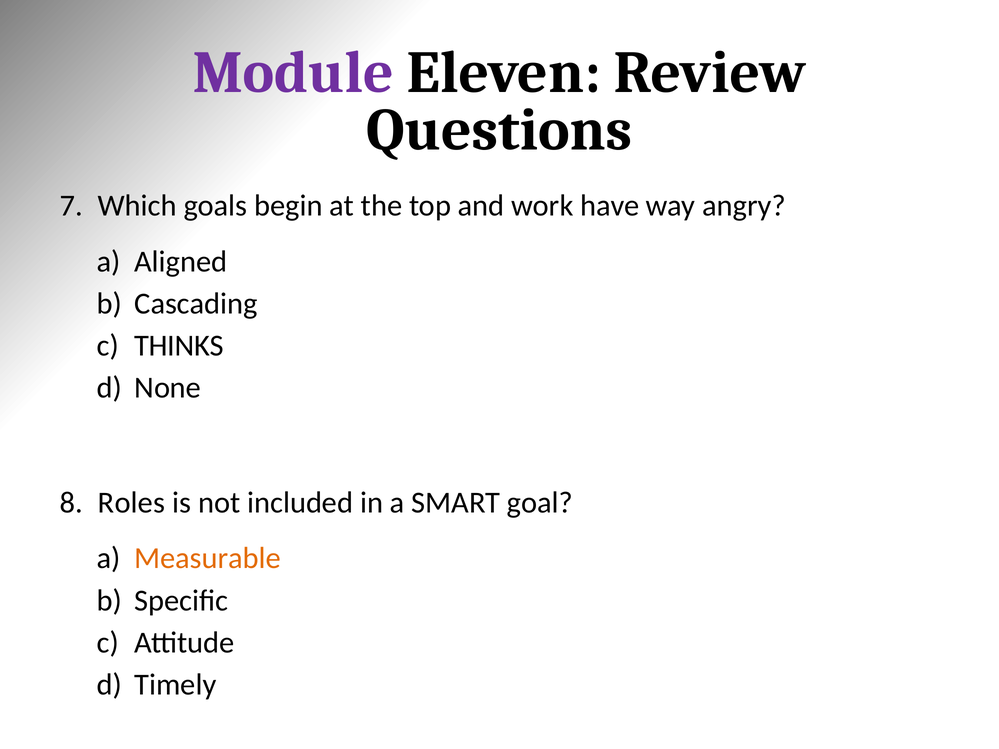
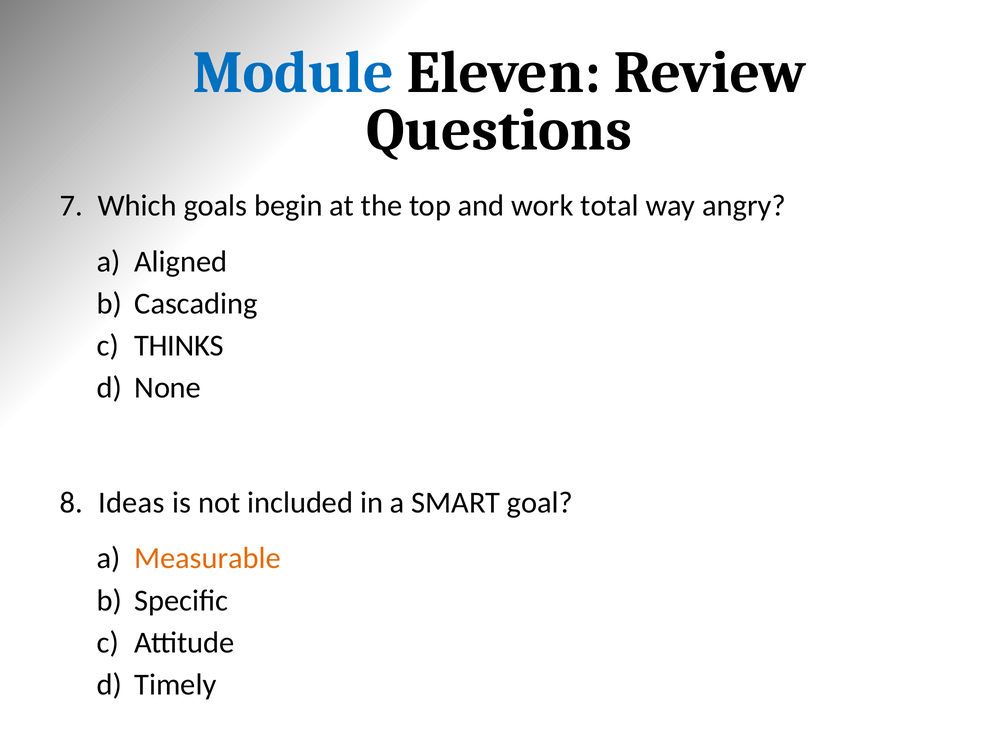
Module colour: purple -> blue (293, 73)
have: have -> total (610, 206)
Roles: Roles -> Ideas (132, 503)
